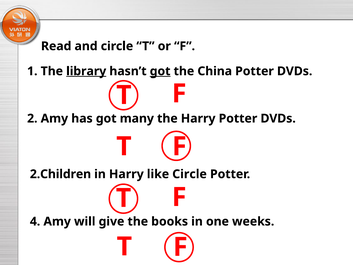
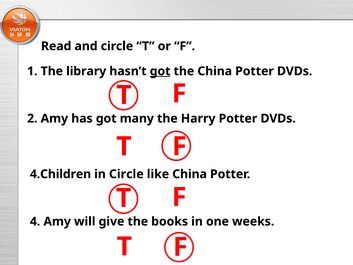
library underline: present -> none (86, 71)
2.Children: 2.Children -> 4.Children (60, 174)
in Harry: Harry -> Circle (126, 174)
like Circle: Circle -> China (190, 174)
